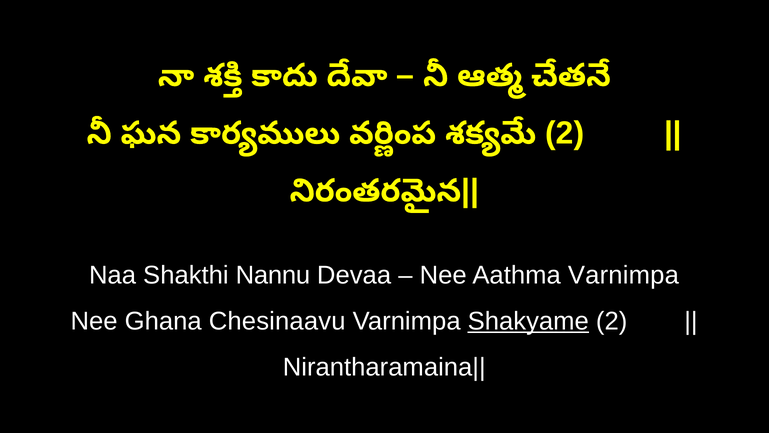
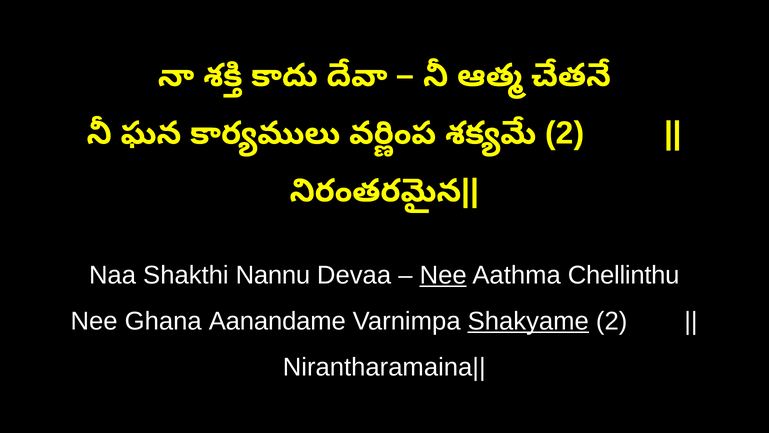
Nee underline: none -> present (443, 275)
Aathma Varnimpa: Varnimpa -> Chellinthu (624, 275)
Chesinaavu: Chesinaavu -> Aanandame (277, 321)
